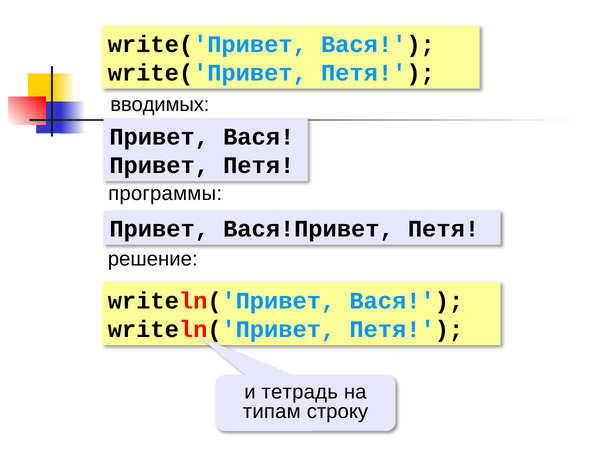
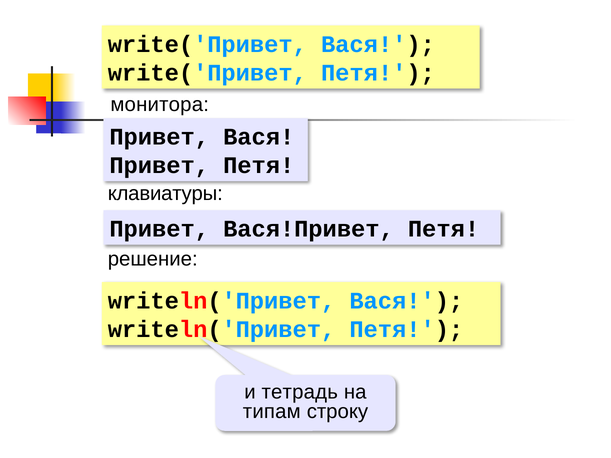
вводимых: вводимых -> монитора (160, 105)
программы: программы -> клавиатуры (165, 194)
